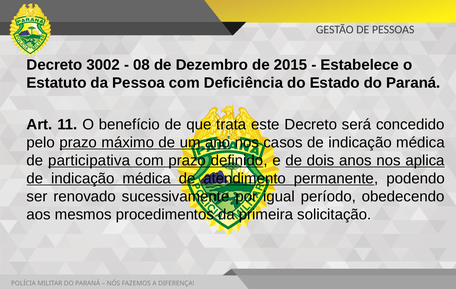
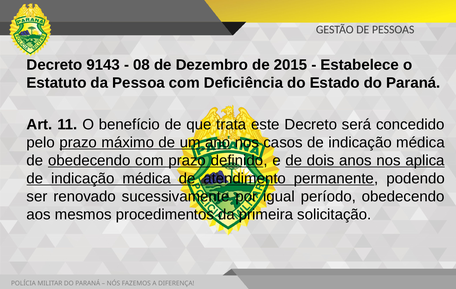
3002: 3002 -> 9143 (103, 65)
de participativa: participativa -> obedecendo (89, 161)
